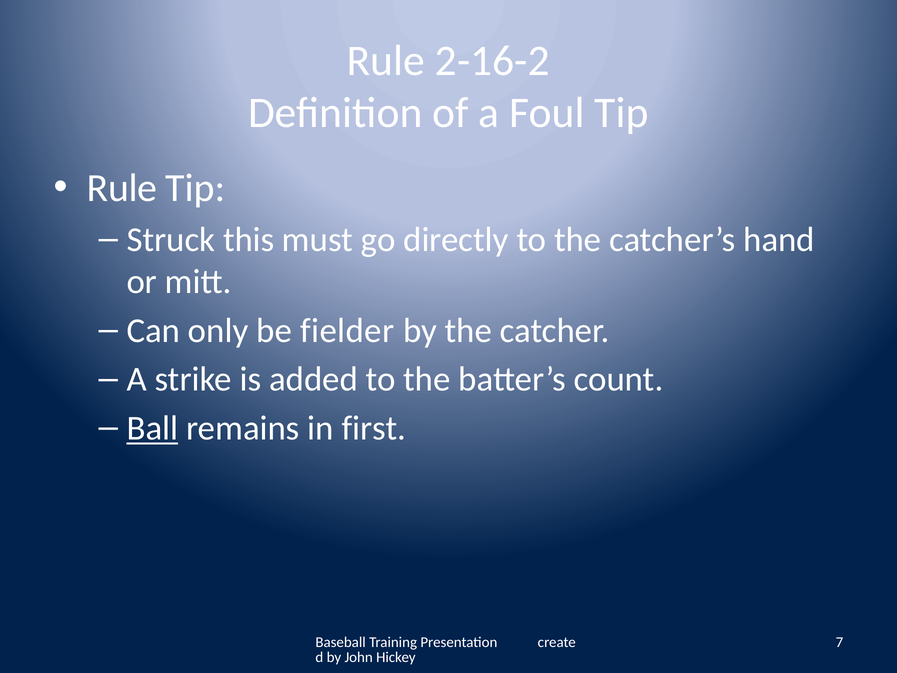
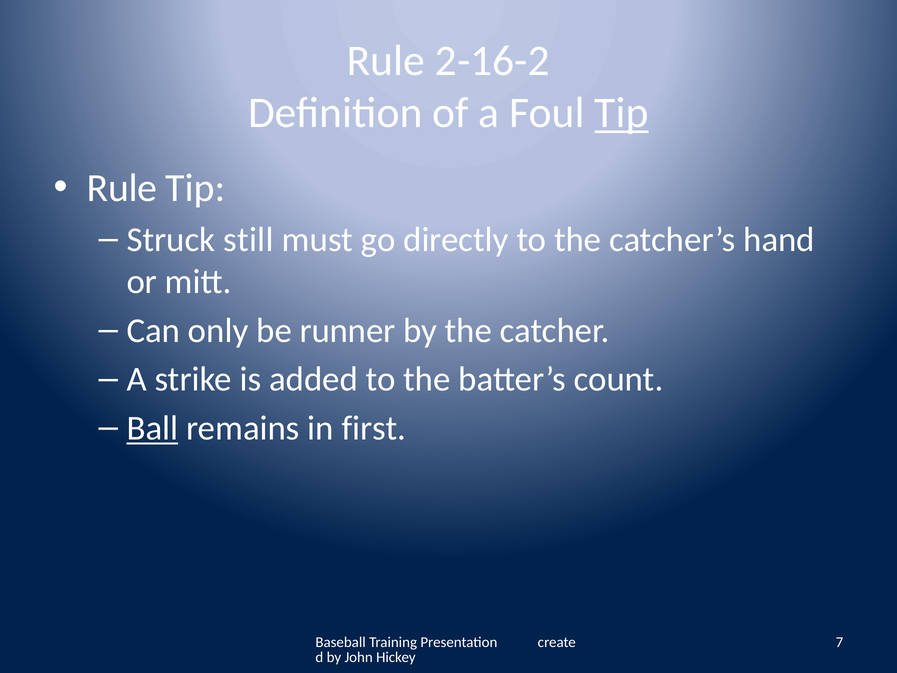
Tip underline: none -> present (621, 113)
this: this -> still (248, 240)
fielder: fielder -> runner (348, 330)
